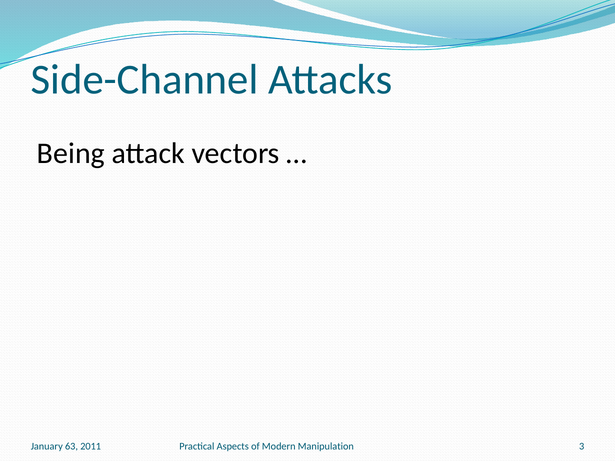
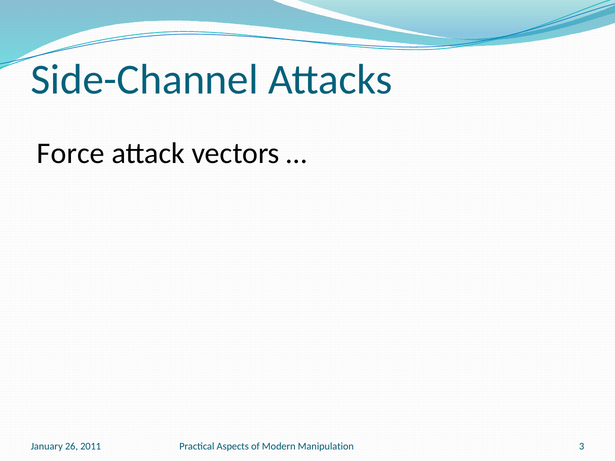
Being: Being -> Force (71, 153)
63: 63 -> 26 (71, 447)
